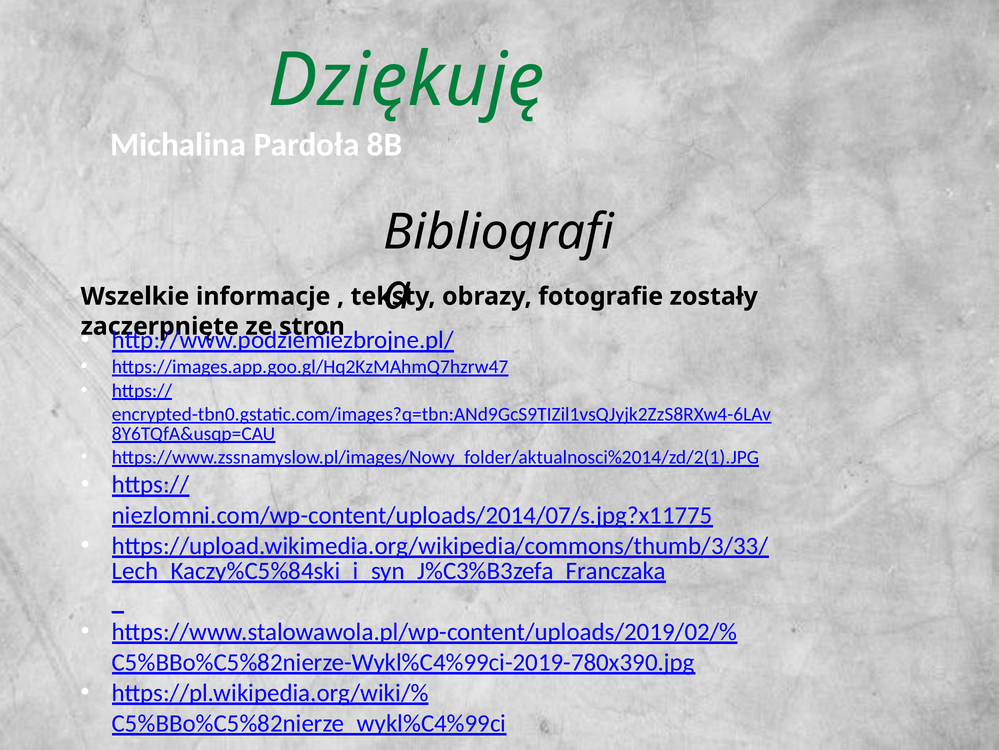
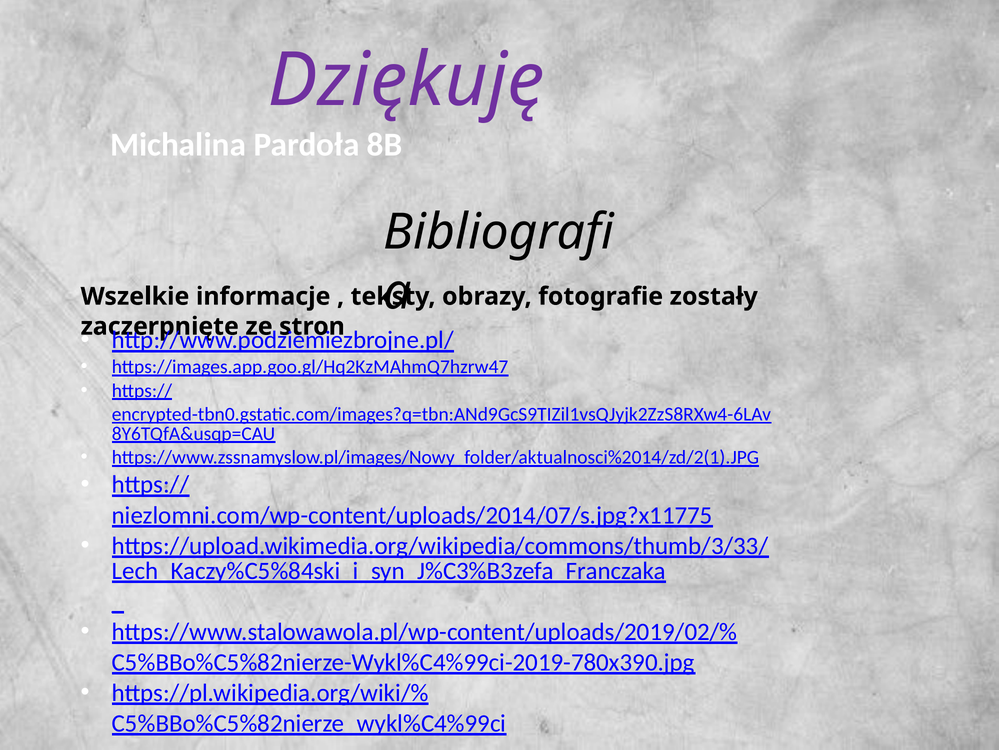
Dziękuję colour: green -> purple (406, 80)
